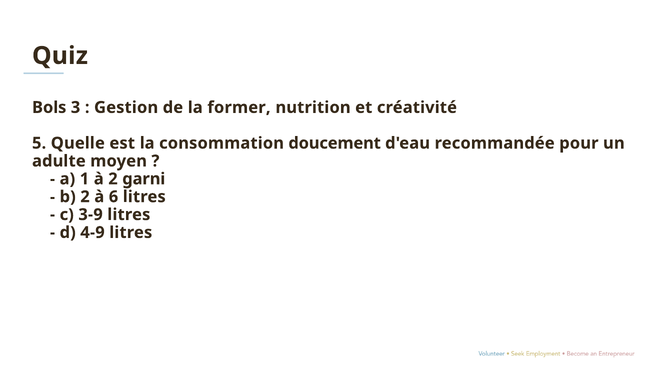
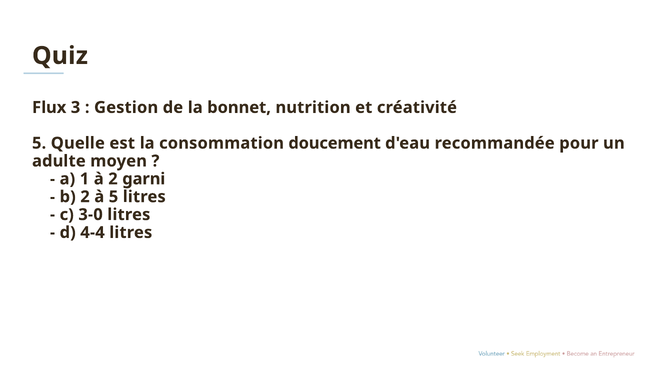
Bols: Bols -> Flux (49, 107)
former: former -> bonnet (239, 107)
à 6: 6 -> 5 (114, 197)
3-9: 3-9 -> 3-0 (91, 215)
4-9: 4-9 -> 4-4 (93, 232)
